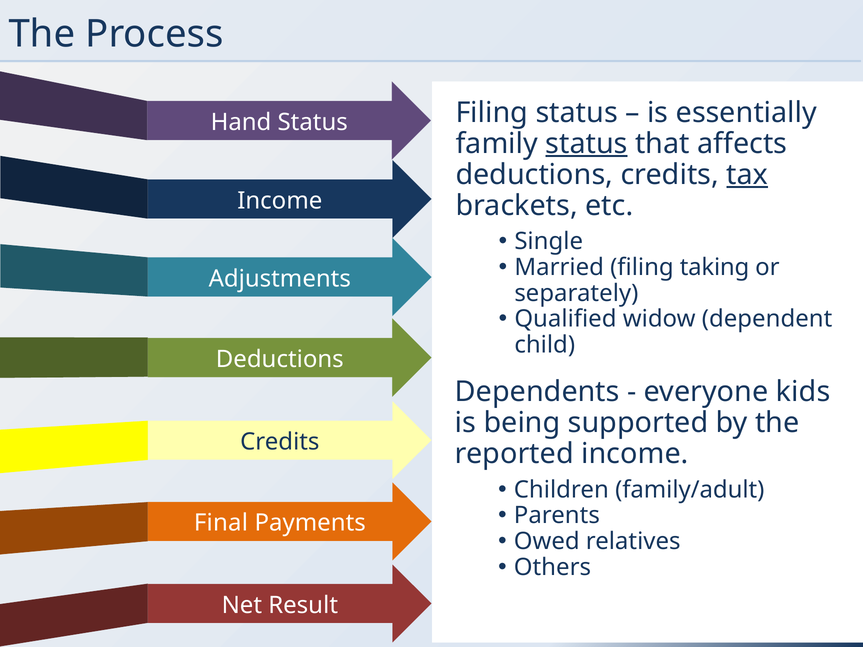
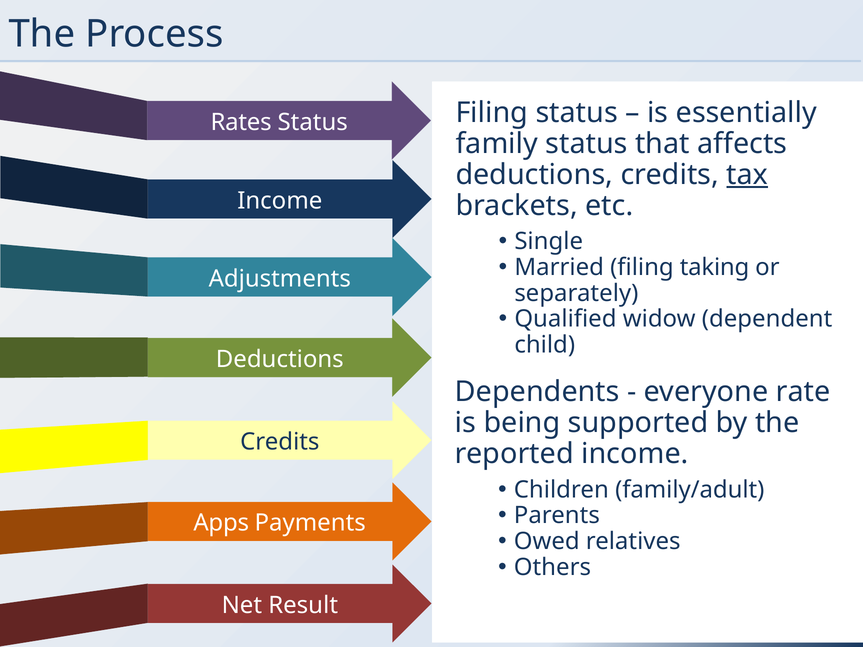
Hand: Hand -> Rates (241, 122)
status underline: present -> none (587, 144)
kids: kids -> rate (803, 392)
Final: Final -> Apps (221, 523)
